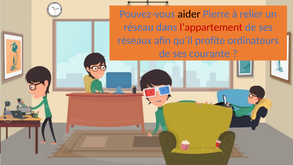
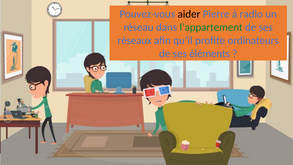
relier: relier -> radio (251, 14)
l’appartement colour: red -> green (211, 27)
courante: courante -> éléments (210, 54)
